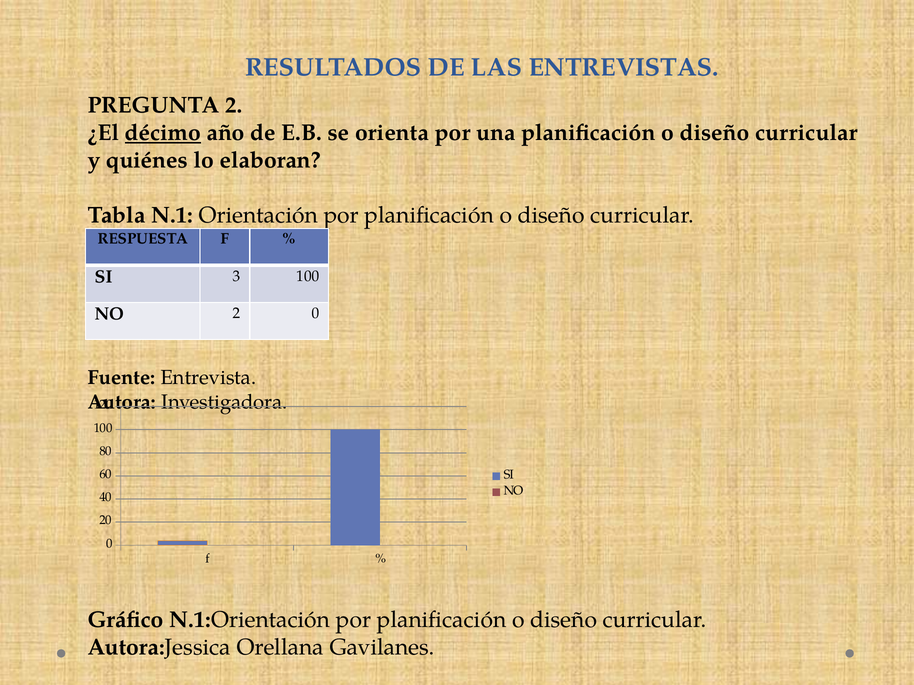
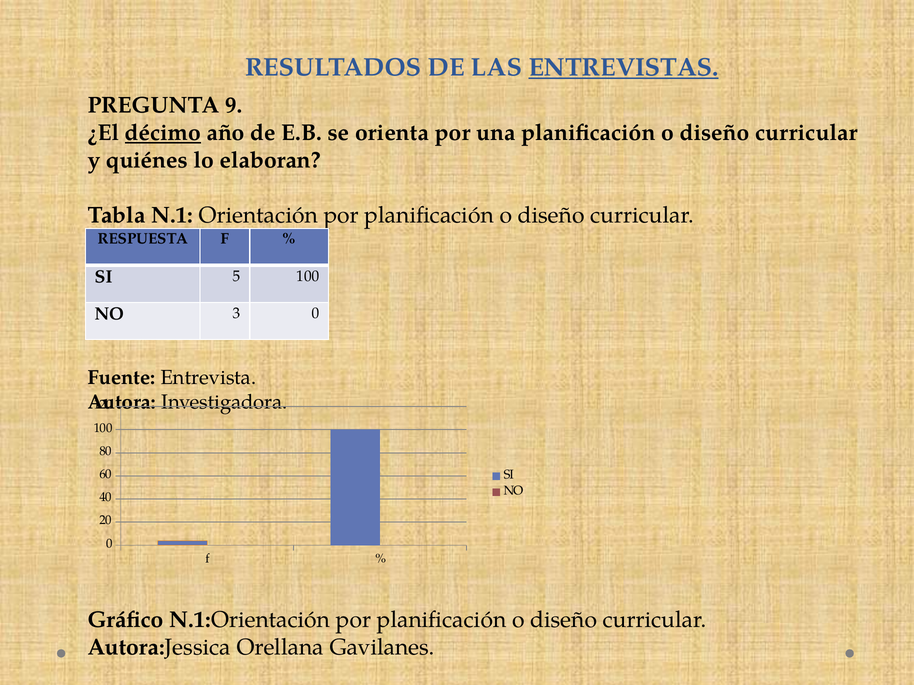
ENTREVISTAS underline: none -> present (624, 68)
PREGUNTA 2: 2 -> 9 (234, 105)
3: 3 -> 5 (237, 276)
NO 2: 2 -> 3 (237, 313)
